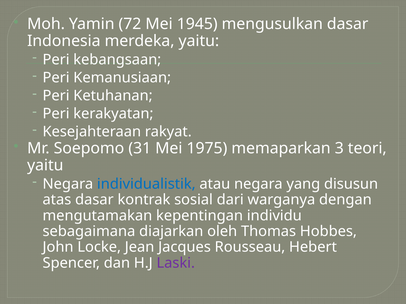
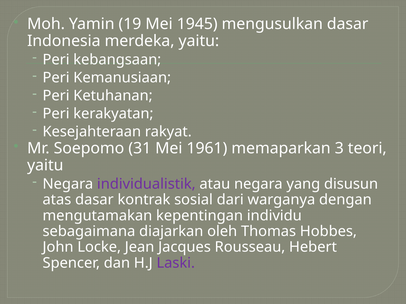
72: 72 -> 19 (130, 24)
1975: 1975 -> 1961 (207, 148)
individualistik colour: blue -> purple (146, 184)
